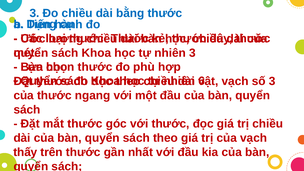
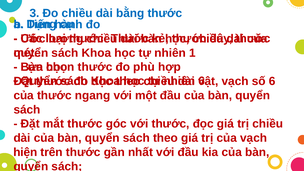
nhiên 3: 3 -> 1 (192, 53)
số 3: 3 -> 6 (272, 81)
thấy: thấy -> hiện (25, 152)
